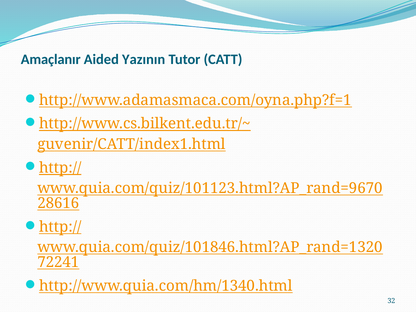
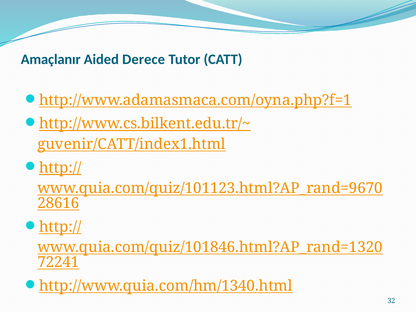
Yazının: Yazının -> Derece (144, 59)
